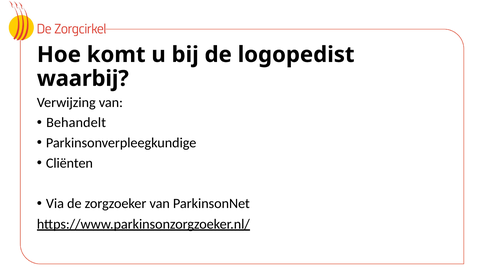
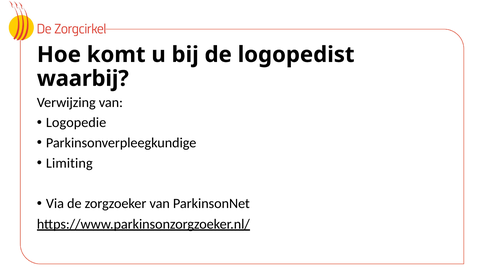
Behandelt: Behandelt -> Logopedie (76, 123)
Cliënten: Cliënten -> Limiting (69, 163)
